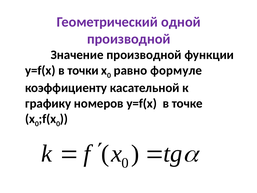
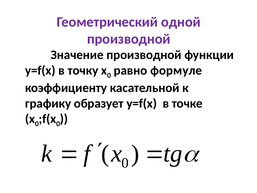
точки: точки -> точку (83, 70)
номеров: номеров -> образует (99, 103)
